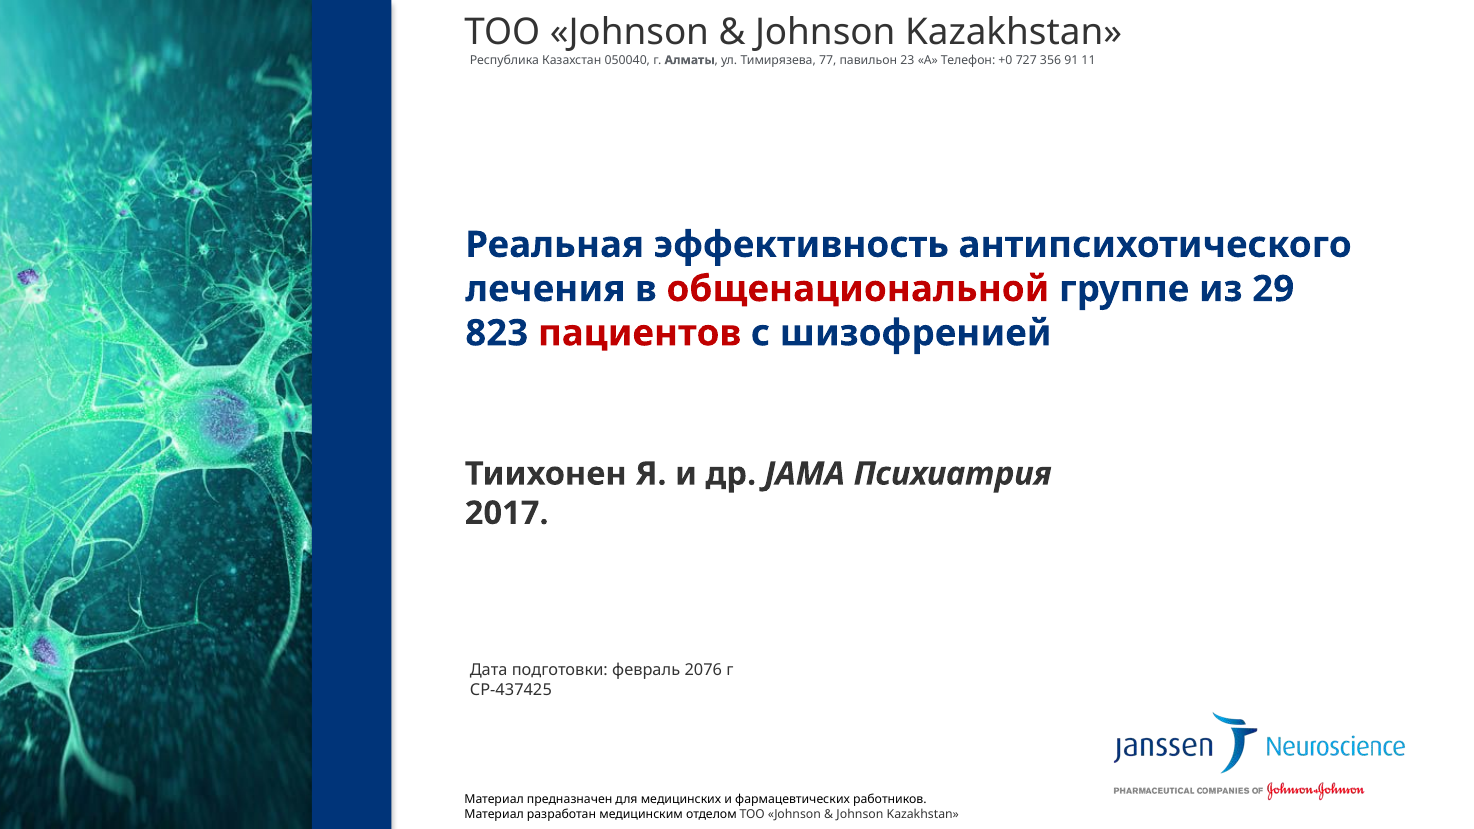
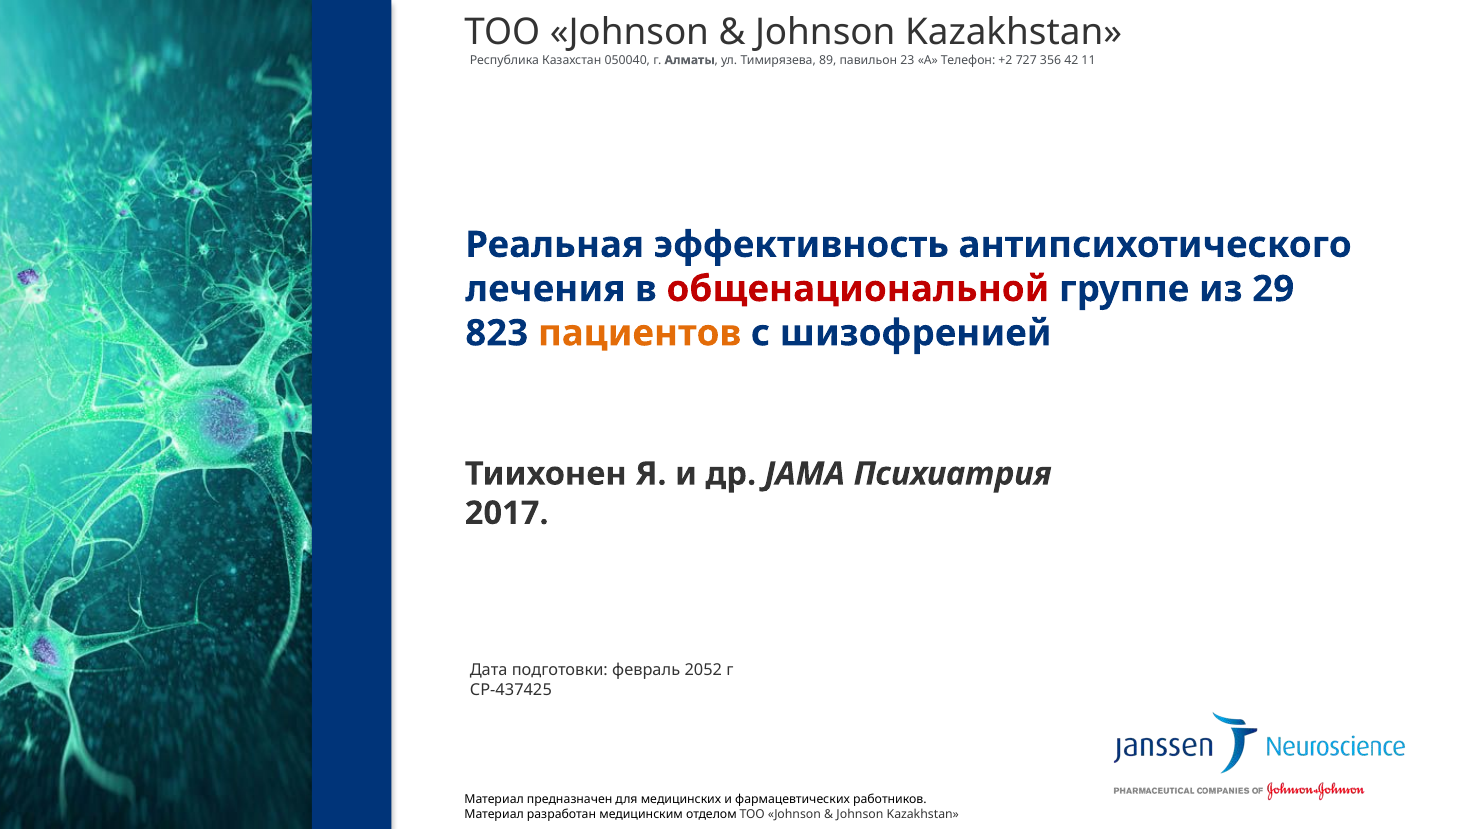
77: 77 -> 89 (828, 60)
+0: +0 -> +2 (1005, 60)
91: 91 -> 42 (1071, 60)
пациентов colour: red -> orange (640, 333)
2076: 2076 -> 2052 (703, 670)
